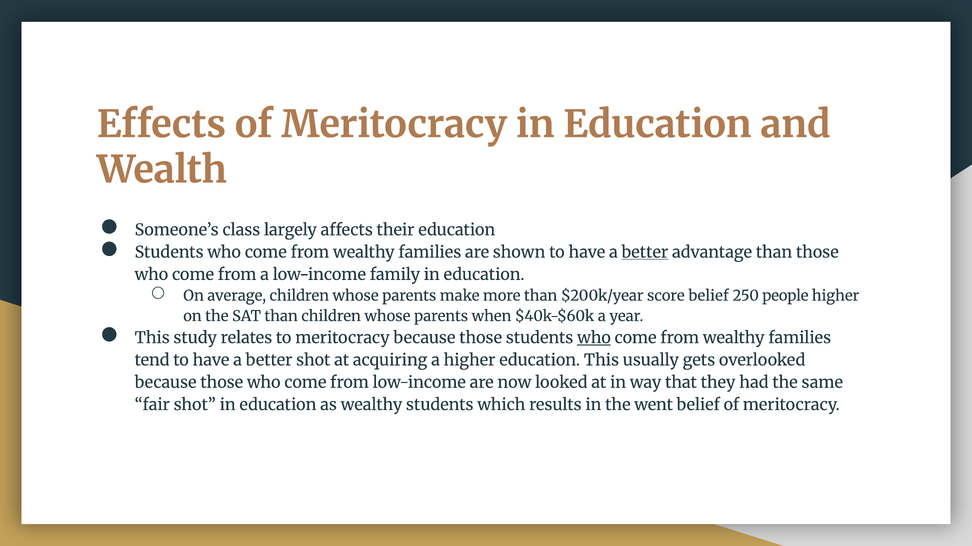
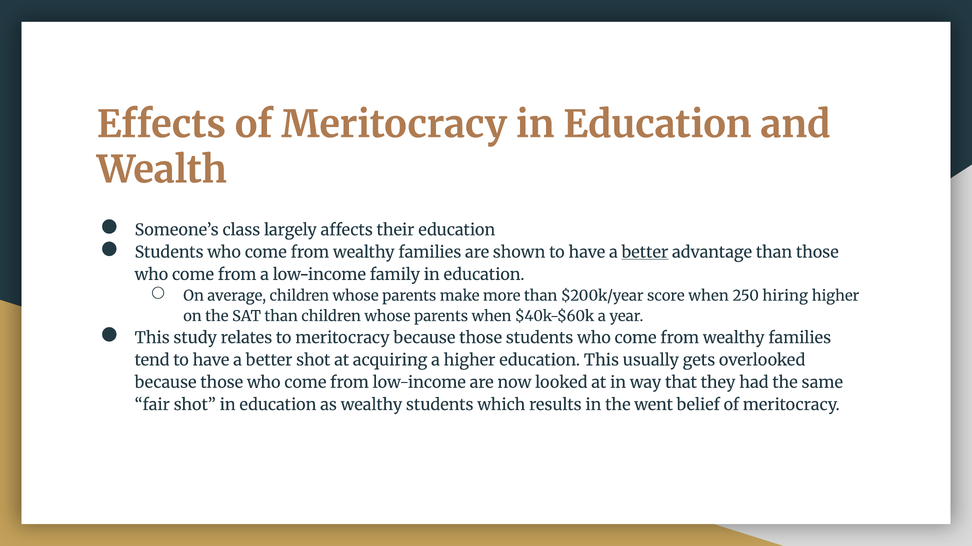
score belief: belief -> when (709, 296)
people: people -> hiring (785, 296)
who underline: present -> none (594, 338)
